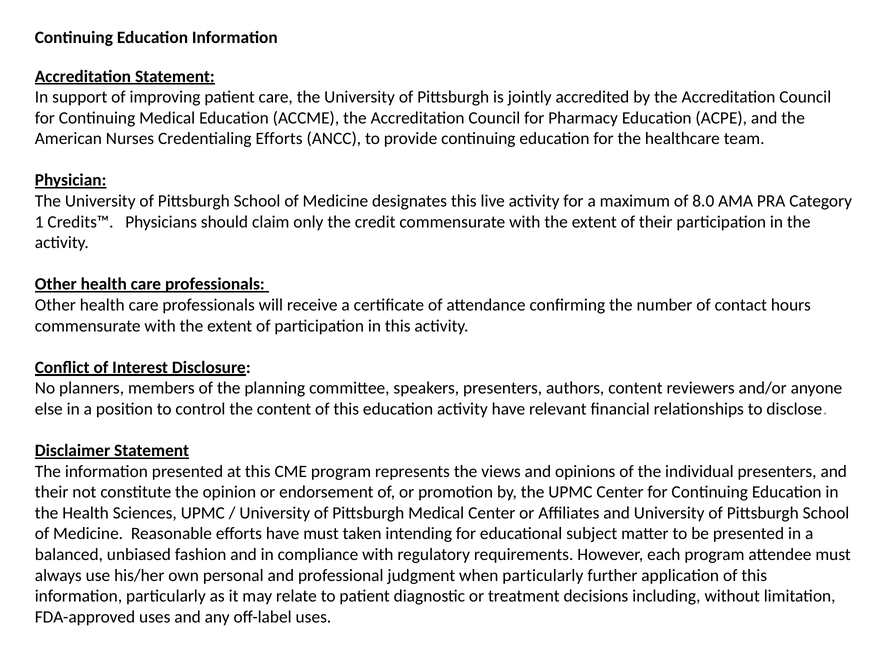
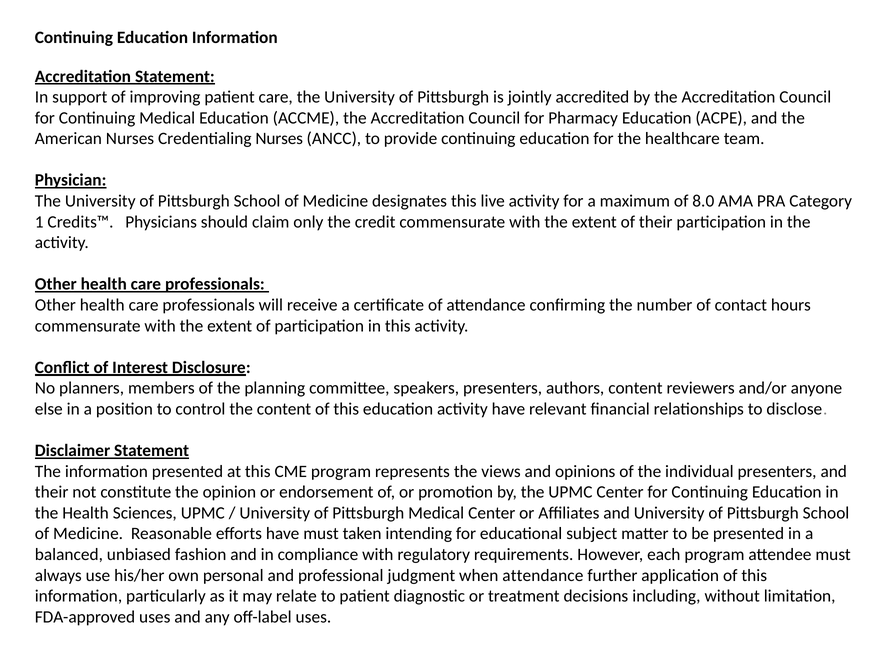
Credentialing Efforts: Efforts -> Nurses (279, 139)
when particularly: particularly -> attendance (543, 575)
